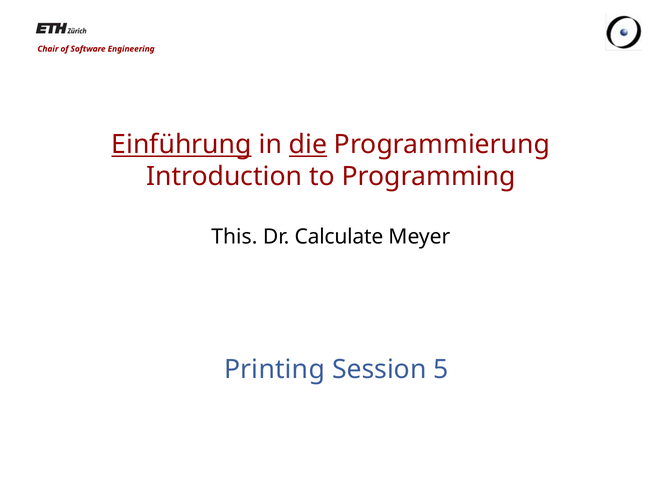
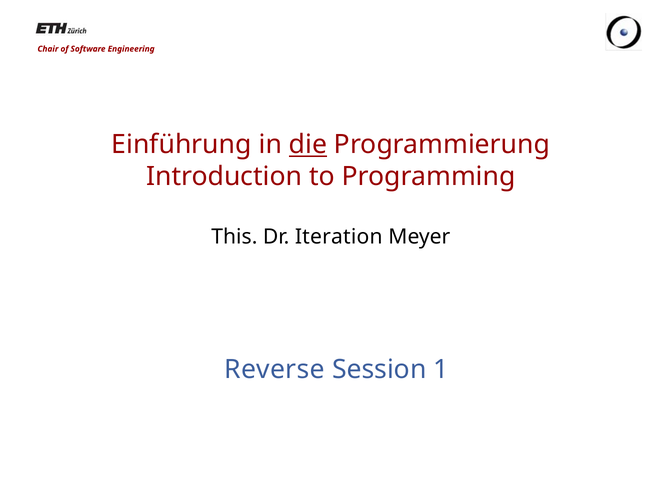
Einführung underline: present -> none (182, 145)
Calculate: Calculate -> Iteration (339, 237)
Printing: Printing -> Reverse (274, 370)
5: 5 -> 1 (441, 370)
